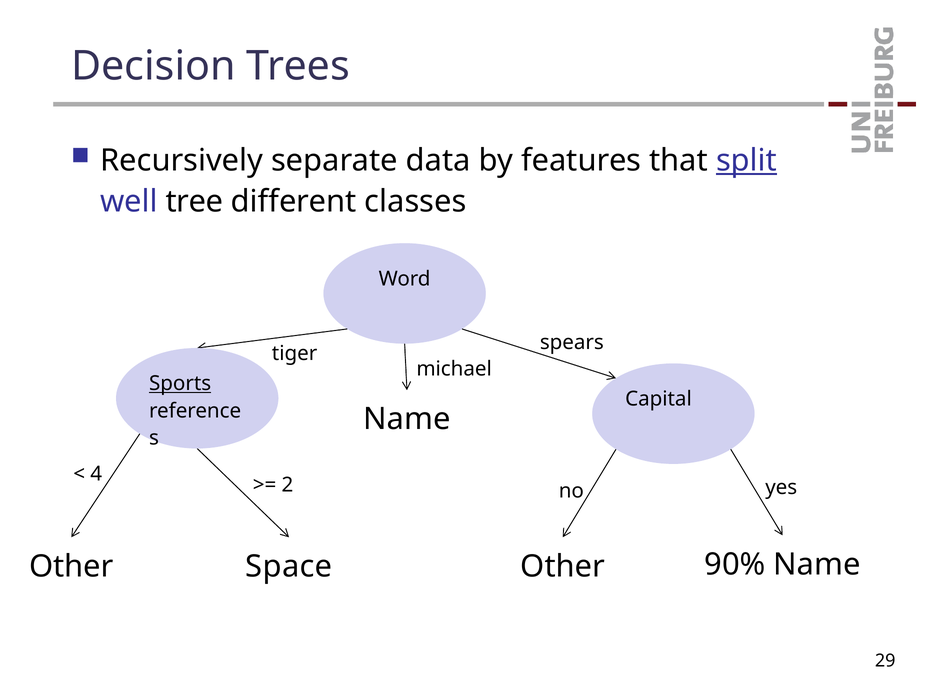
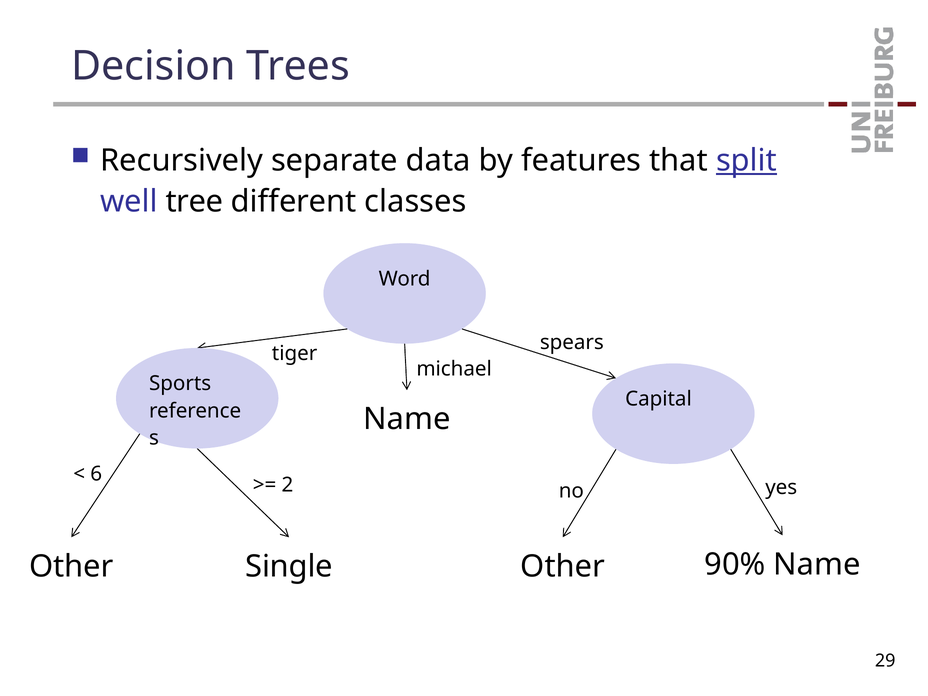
Sports underline: present -> none (180, 384)
4: 4 -> 6 (96, 474)
Space: Space -> Single (289, 566)
